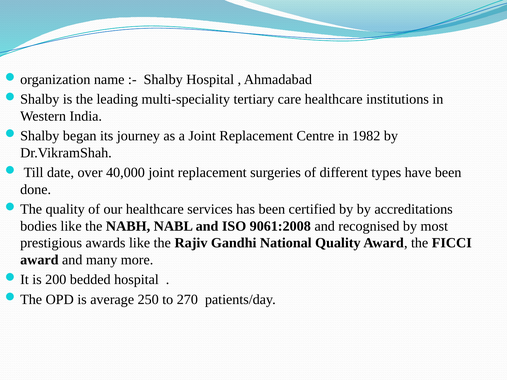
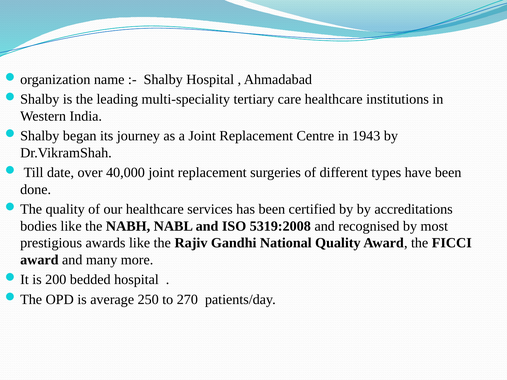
1982: 1982 -> 1943 (366, 136)
9061:2008: 9061:2008 -> 5319:2008 (280, 226)
